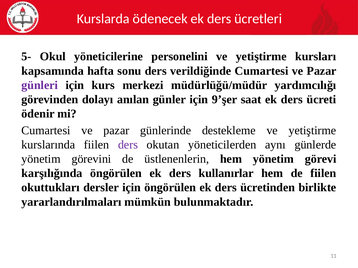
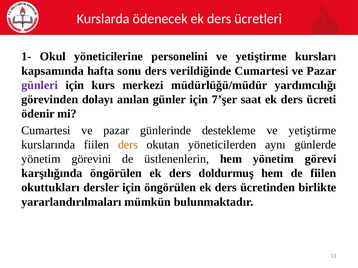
5-: 5- -> 1- (26, 57)
9’şer: 9’şer -> 7’şer (225, 100)
ders colour: purple -> orange (128, 145)
kullanırlar: kullanırlar -> doldurmuş (226, 174)
